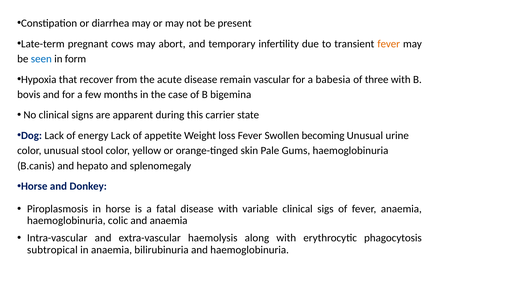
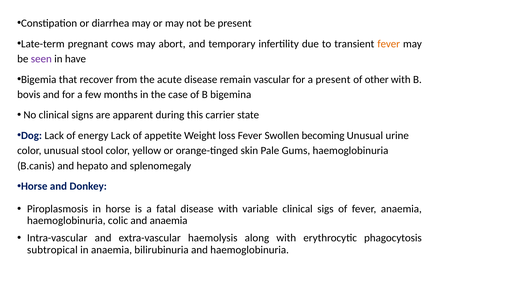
seen colour: blue -> purple (41, 59)
form: form -> have (75, 59)
Hypoxia: Hypoxia -> Bigemia (39, 80)
a babesia: babesia -> present (333, 80)
three: three -> other (377, 80)
